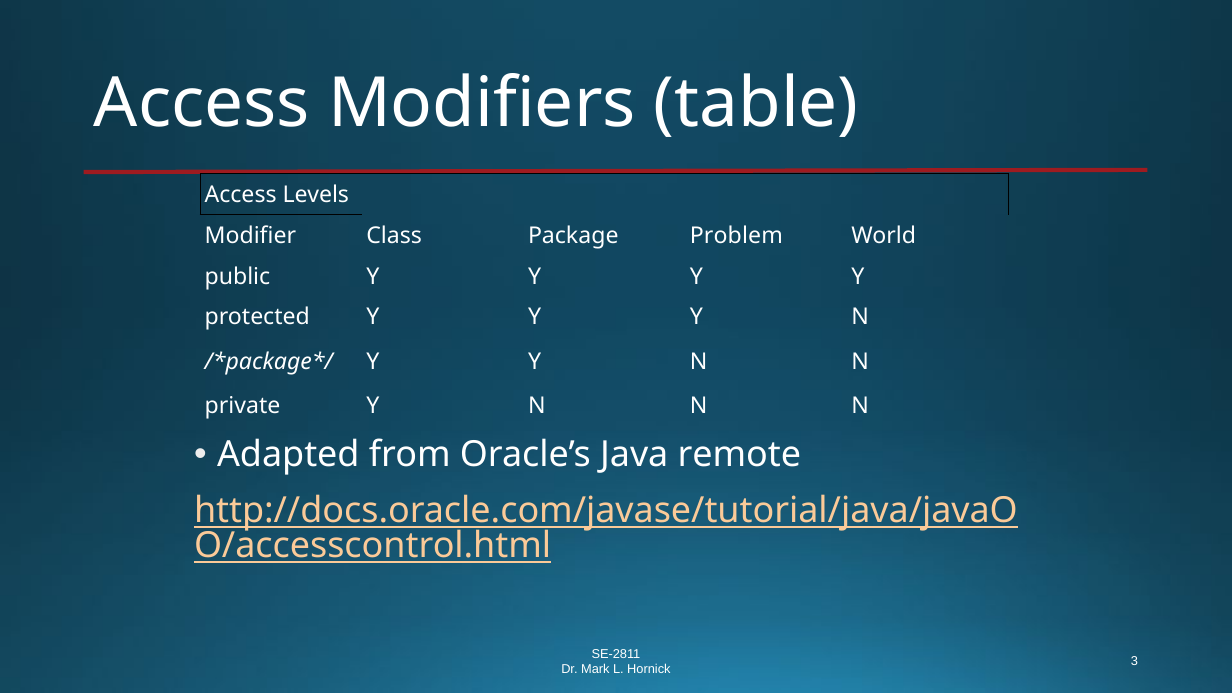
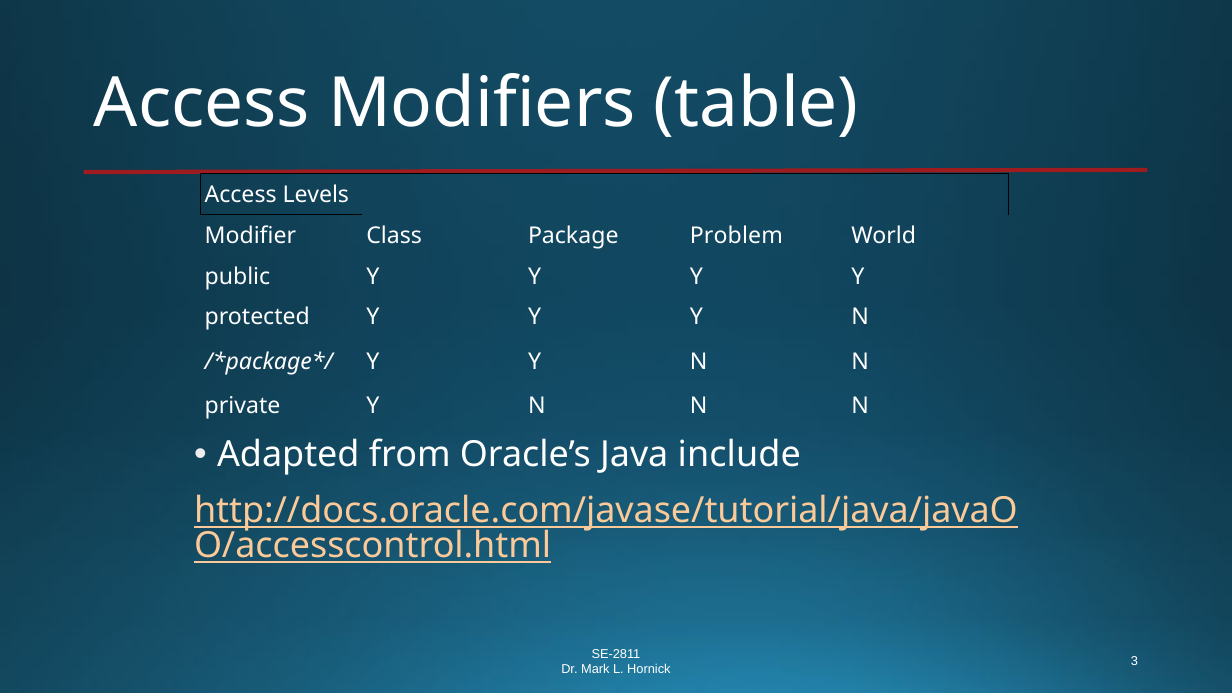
remote: remote -> include (739, 455)
